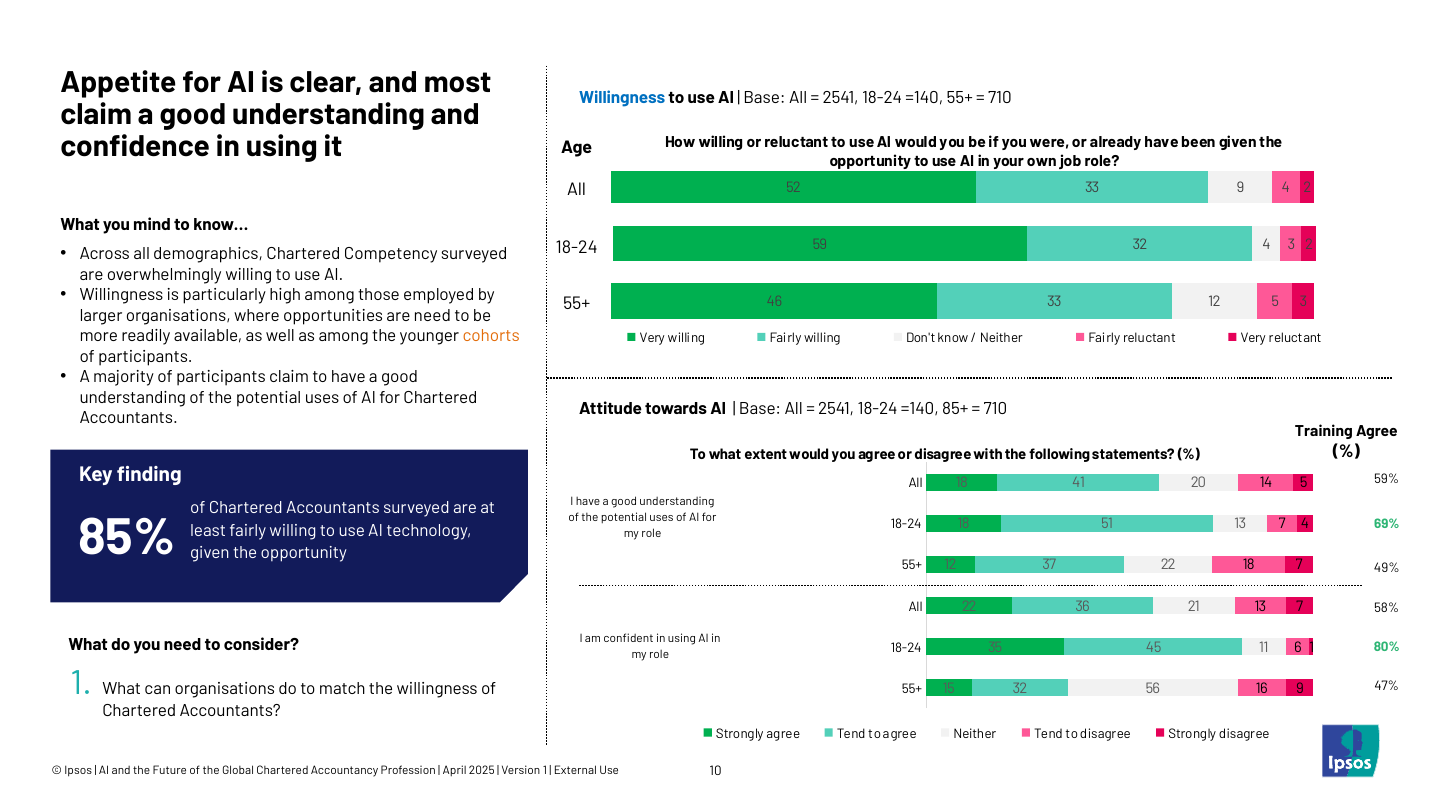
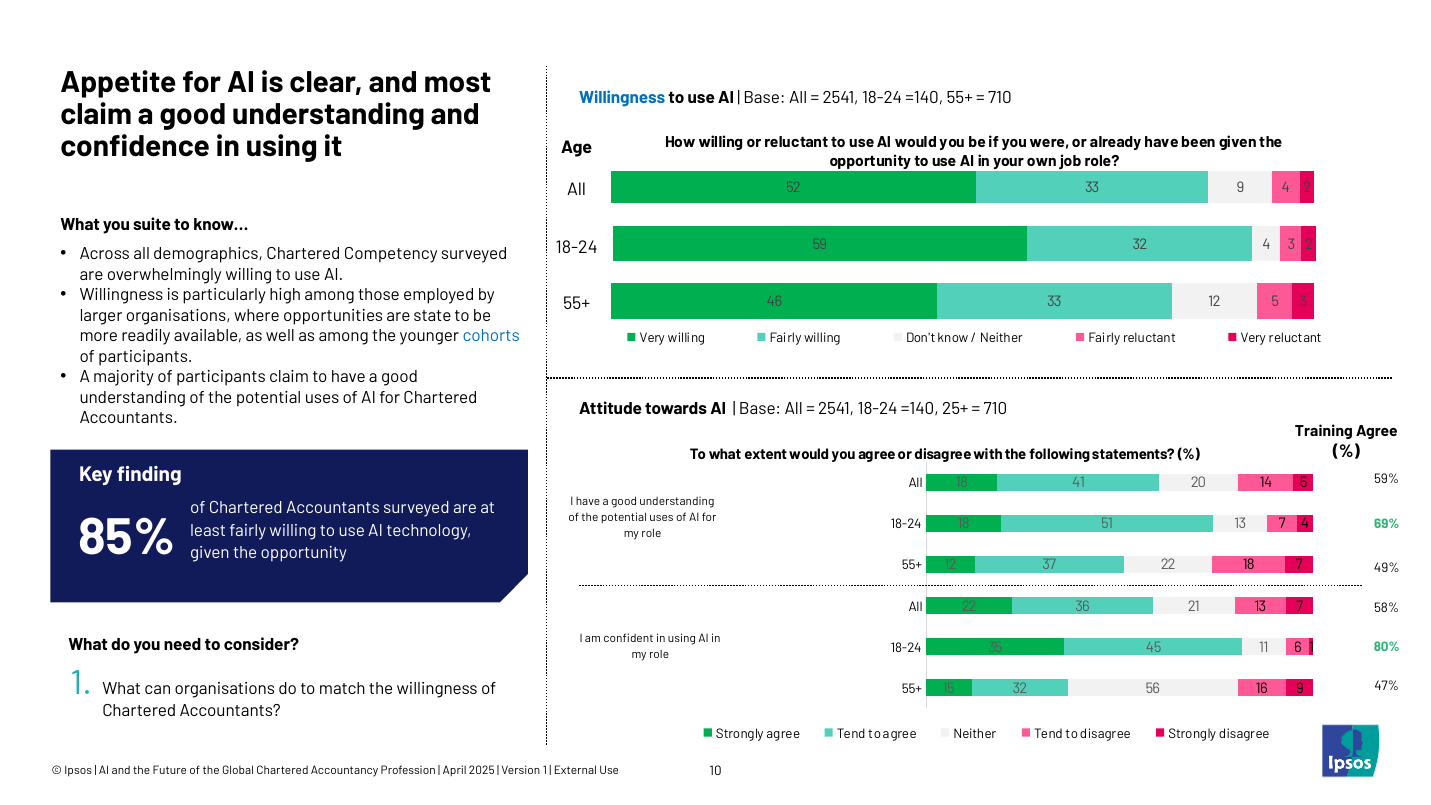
mind: mind -> suite (152, 225)
are need: need -> state (432, 315)
cohorts colour: orange -> blue (491, 336)
85+: 85+ -> 25+ (955, 409)
